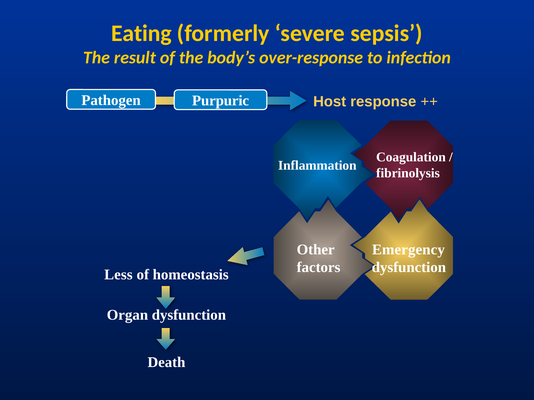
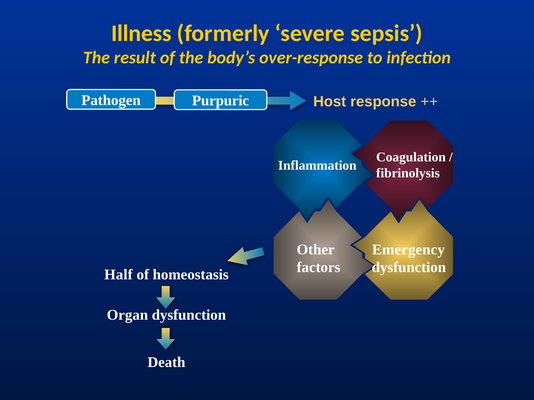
Eating: Eating -> Illness (141, 33)
Less: Less -> Half (118, 275)
